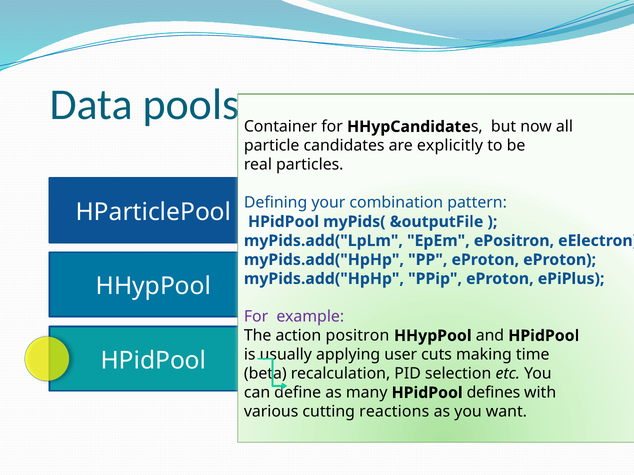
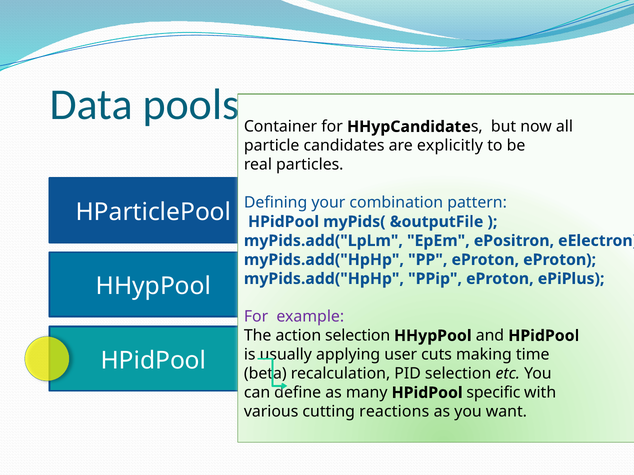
action positron: positron -> selection (358, 336)
defines: defines -> specific (493, 393)
